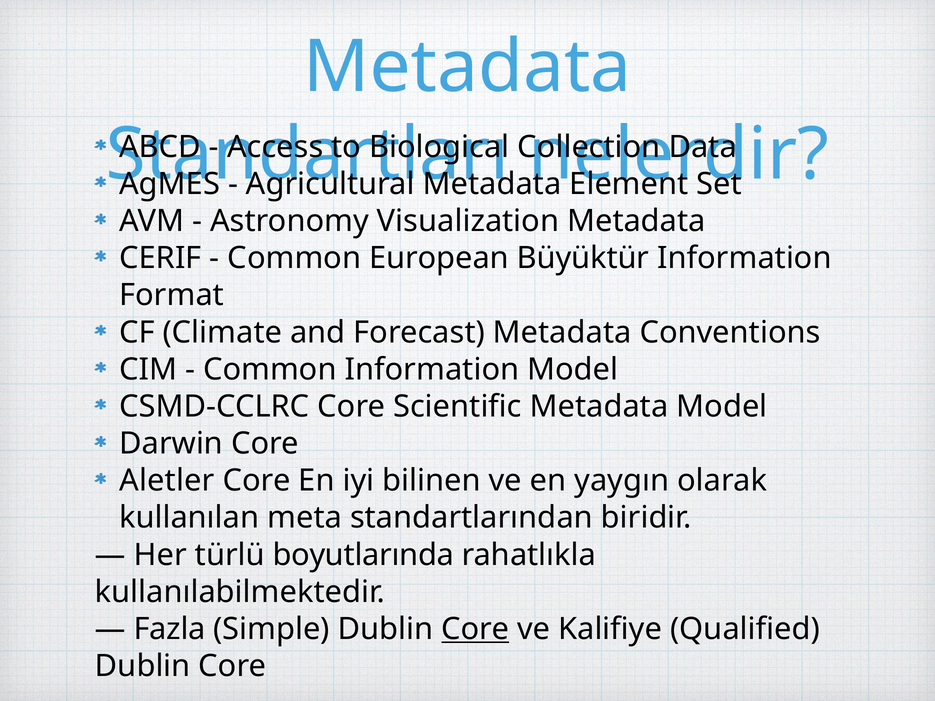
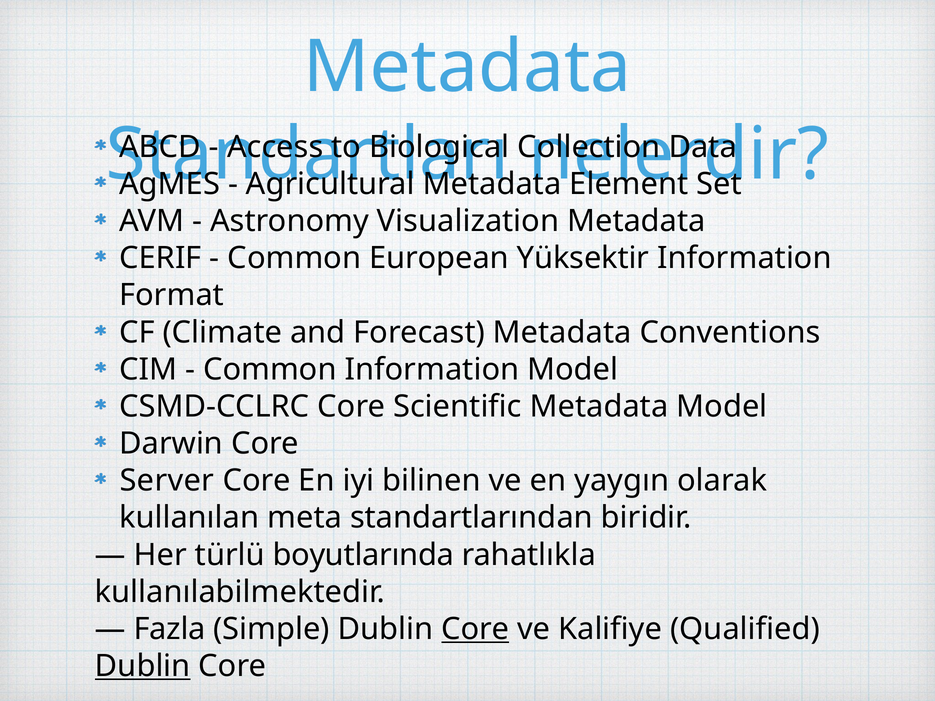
Büyüktür: Büyüktür -> Yüksektir (583, 258)
Aletler: Aletler -> Server (167, 481)
Dublin underline: none -> present (143, 666)
